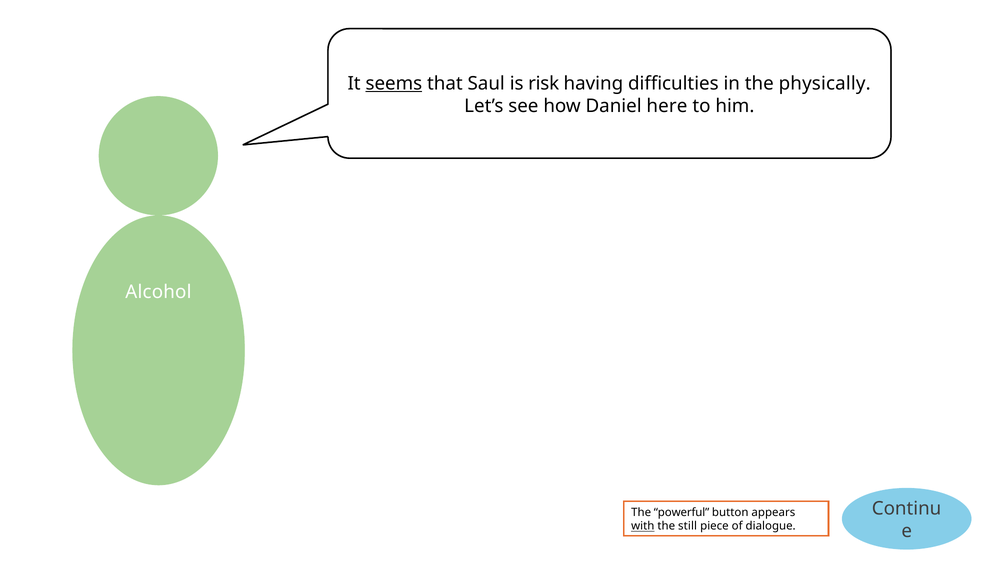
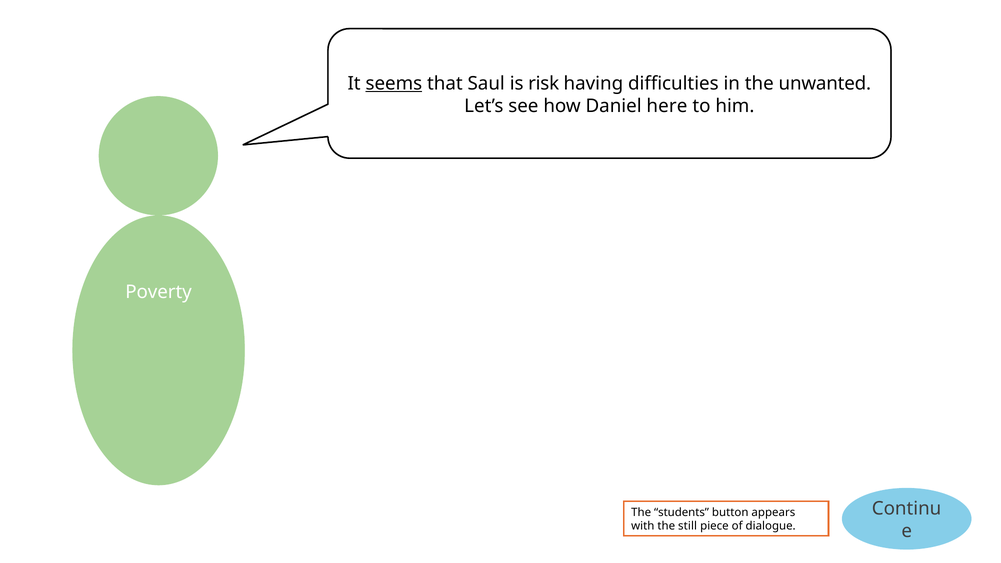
physically: physically -> unwanted (825, 83)
Alcohol: Alcohol -> Poverty (159, 292)
powerful: powerful -> students (682, 512)
with underline: present -> none (643, 526)
